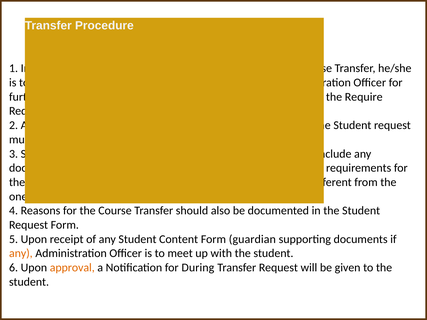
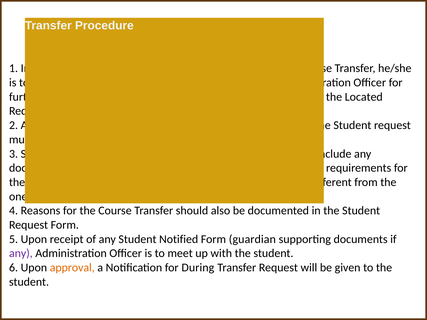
Require: Require -> Located (364, 97)
Content: Content -> Notified (179, 239)
any colour: orange -> purple (21, 254)
